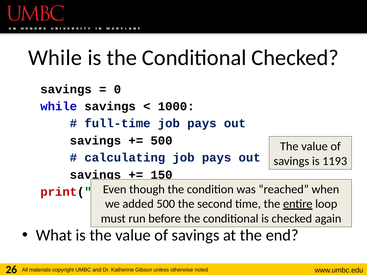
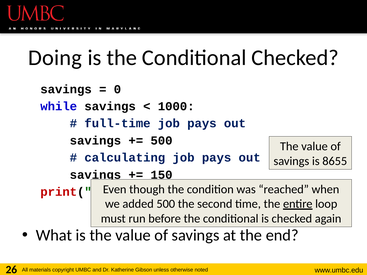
While: While -> Doing (55, 58)
1193: 1193 -> 8655 (335, 161)
